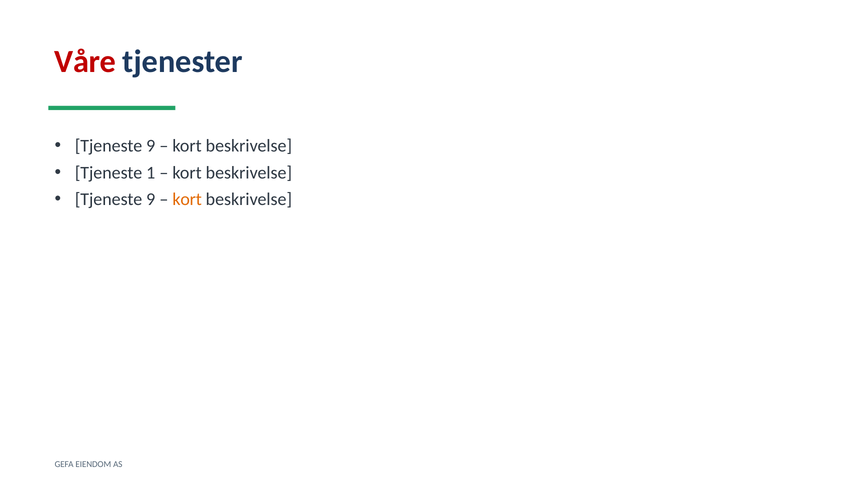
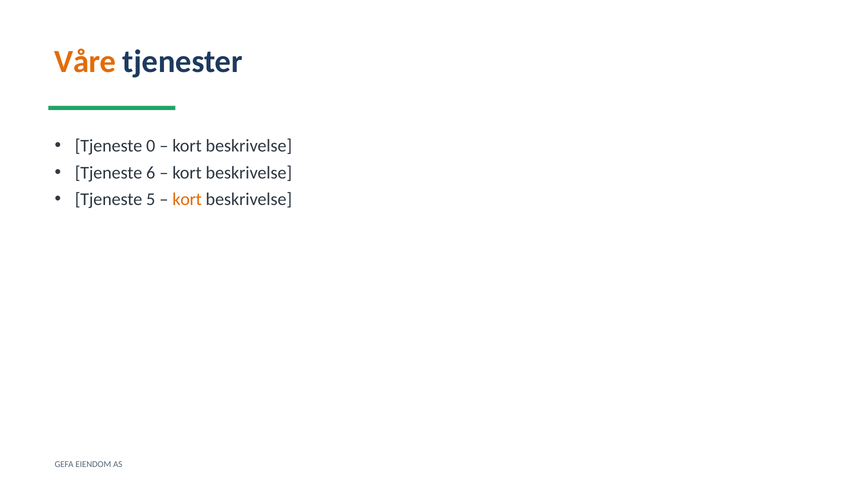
Våre colour: red -> orange (85, 61)
9: 9 -> 0 (151, 146)
1: 1 -> 6 (151, 173)
9: 9 -> 5 (151, 199)
